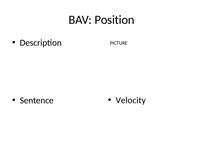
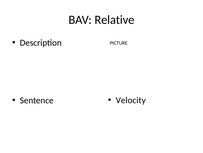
Position: Position -> Relative (114, 20)
